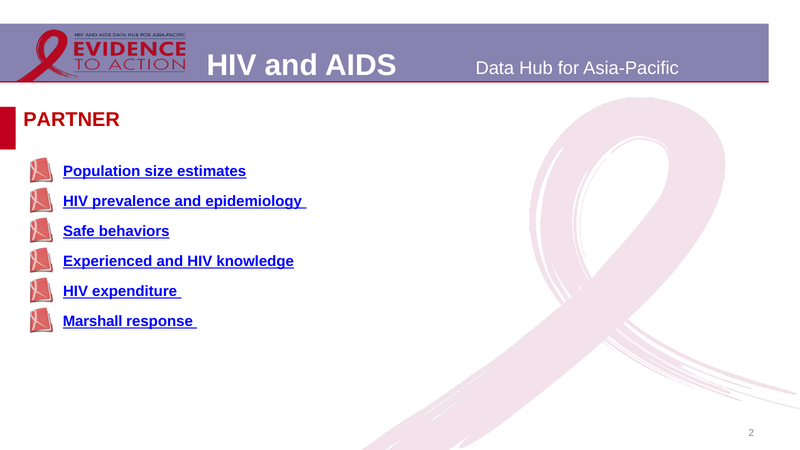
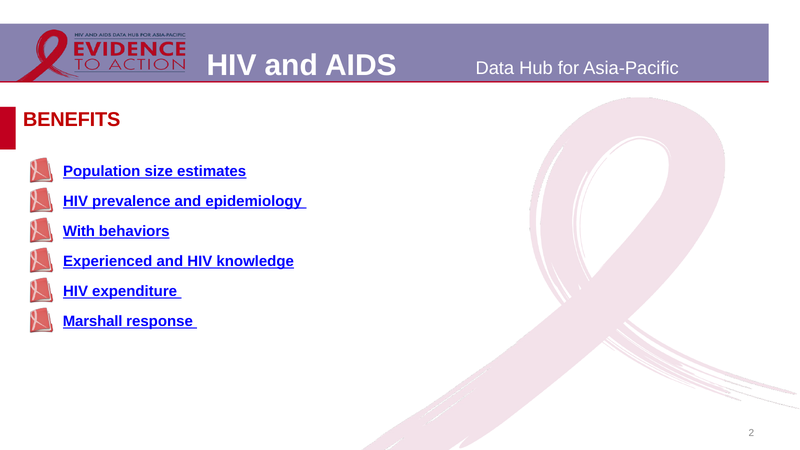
PARTNER: PARTNER -> BENEFITS (72, 120)
Safe: Safe -> With (79, 231)
